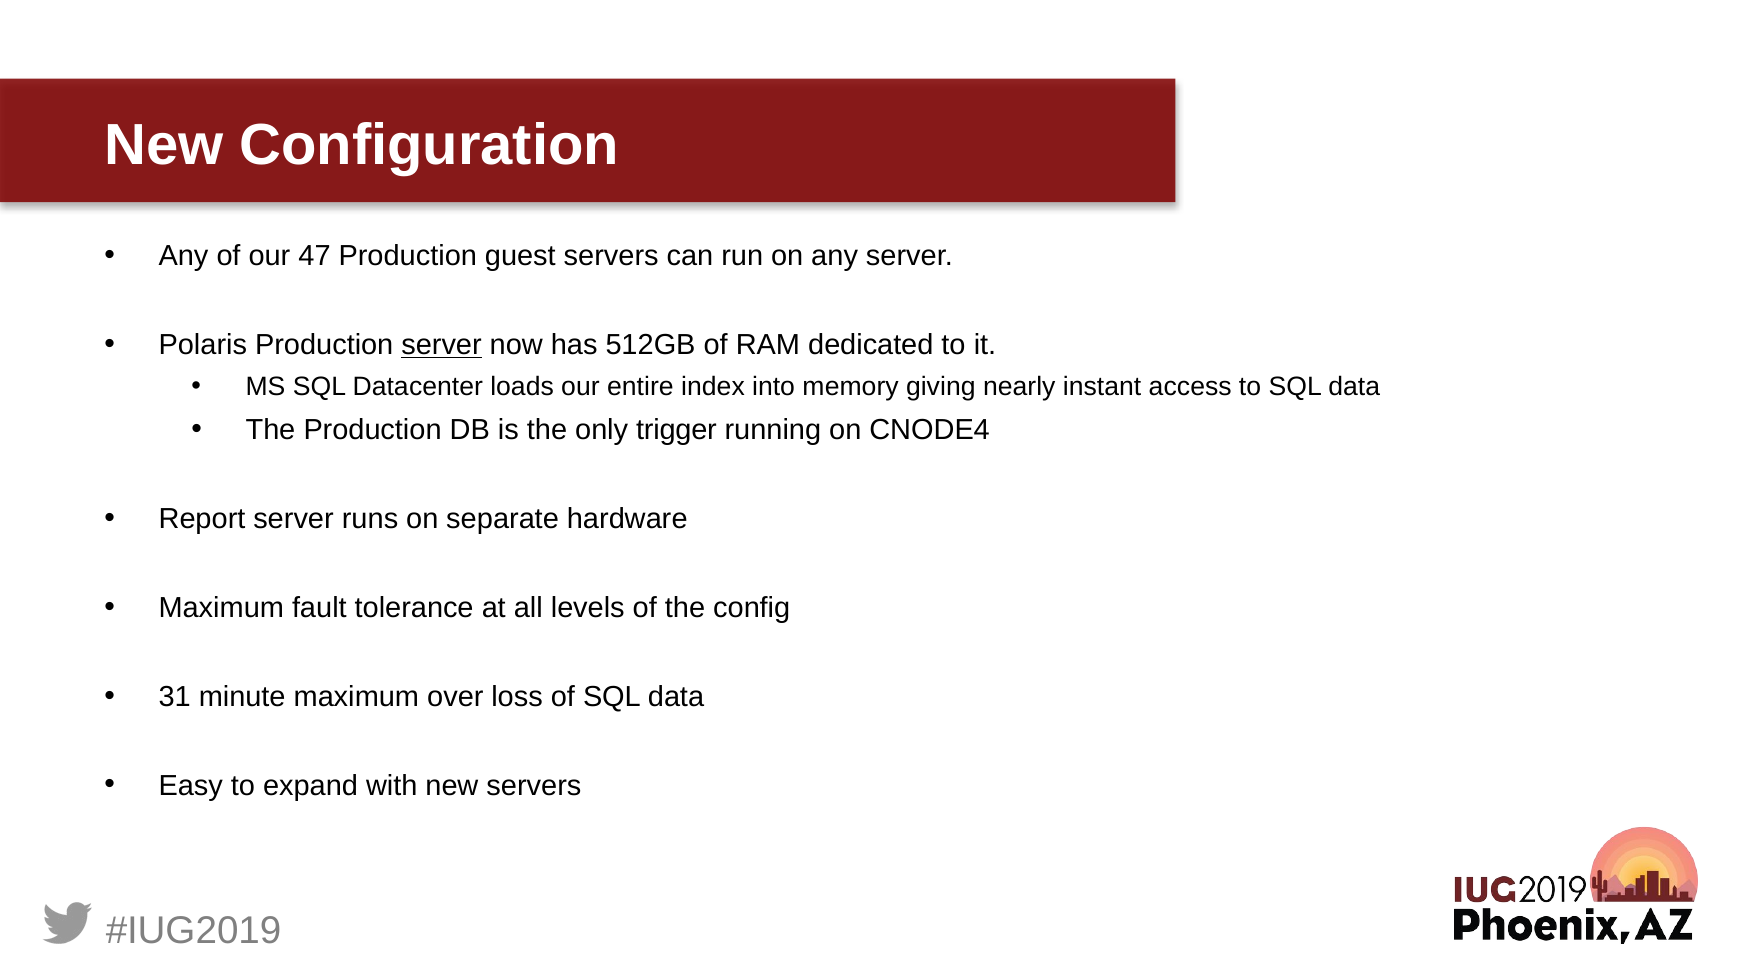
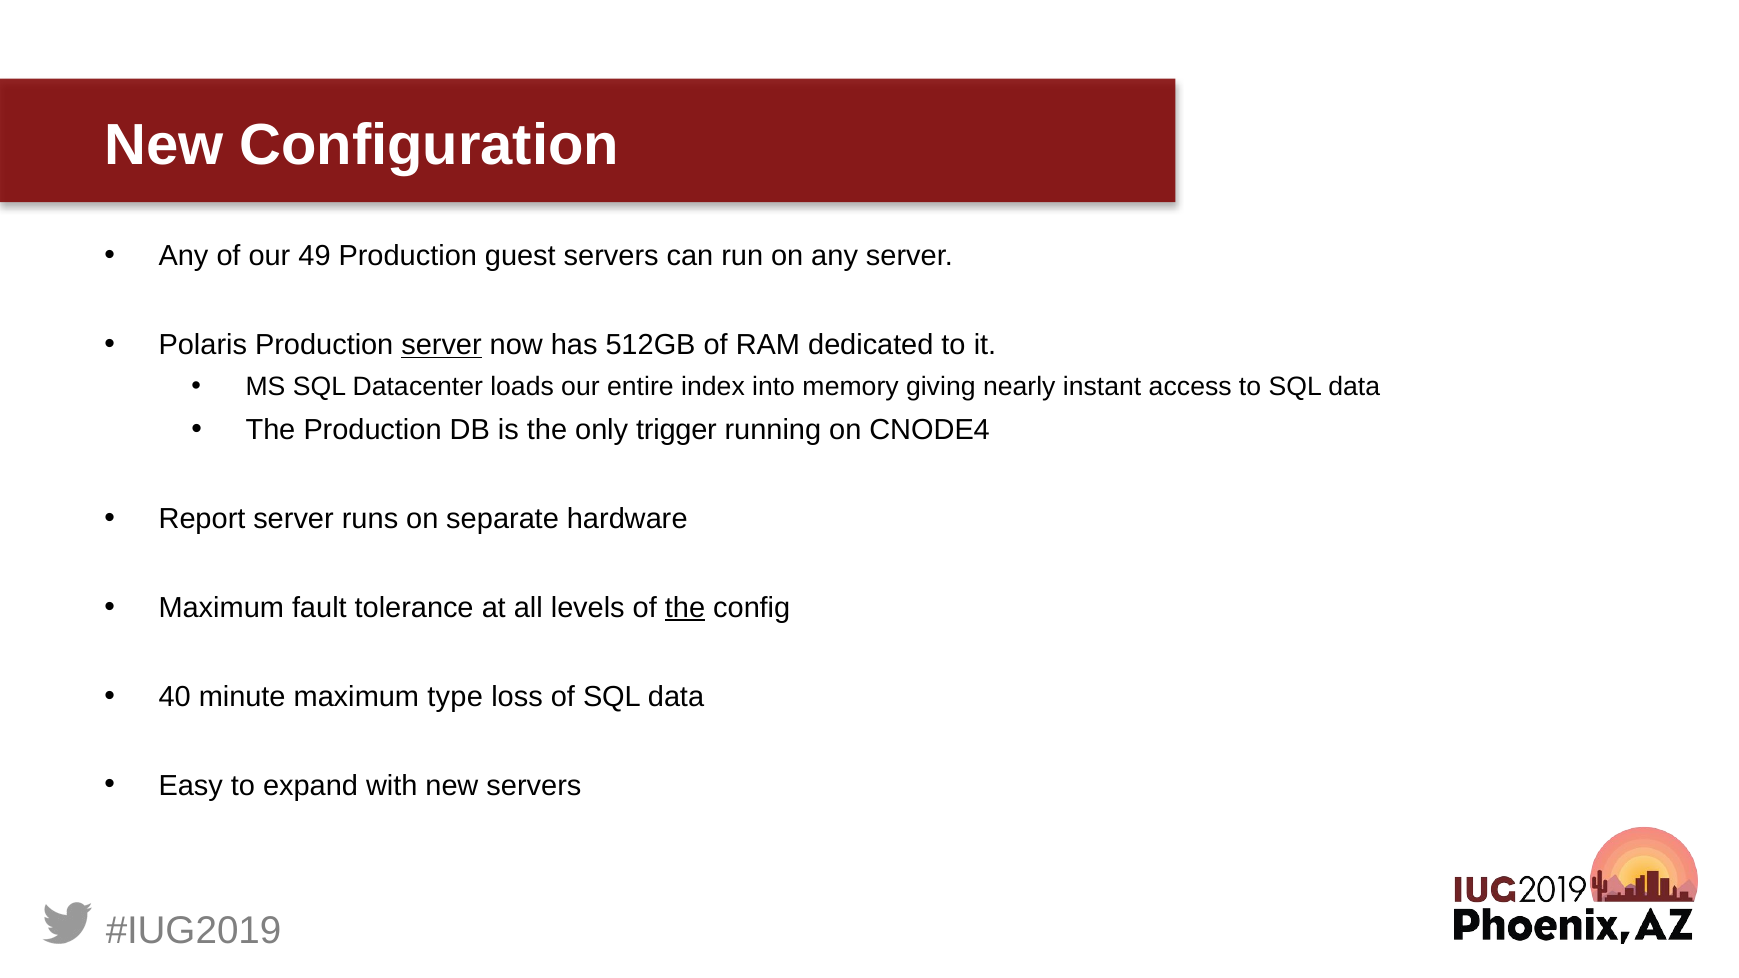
47: 47 -> 49 (315, 256)
the underline: none -> present (685, 608)
31: 31 -> 40 (175, 697)
over: over -> type (455, 697)
